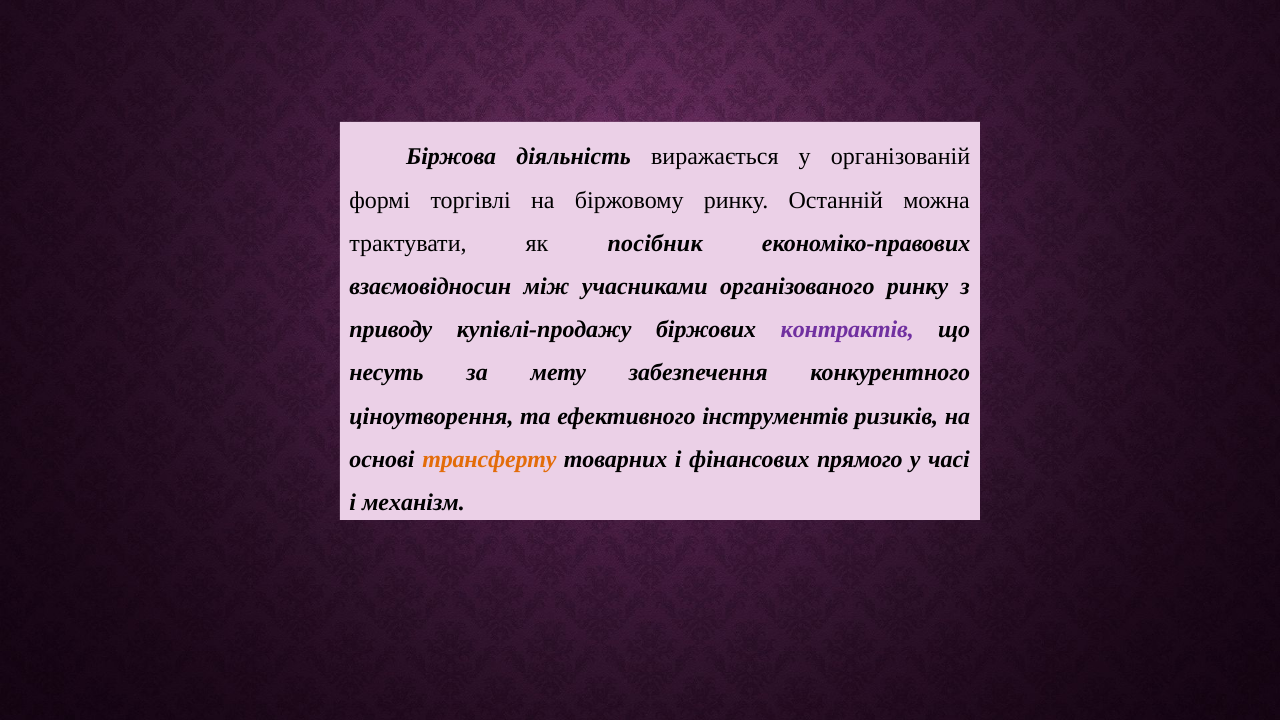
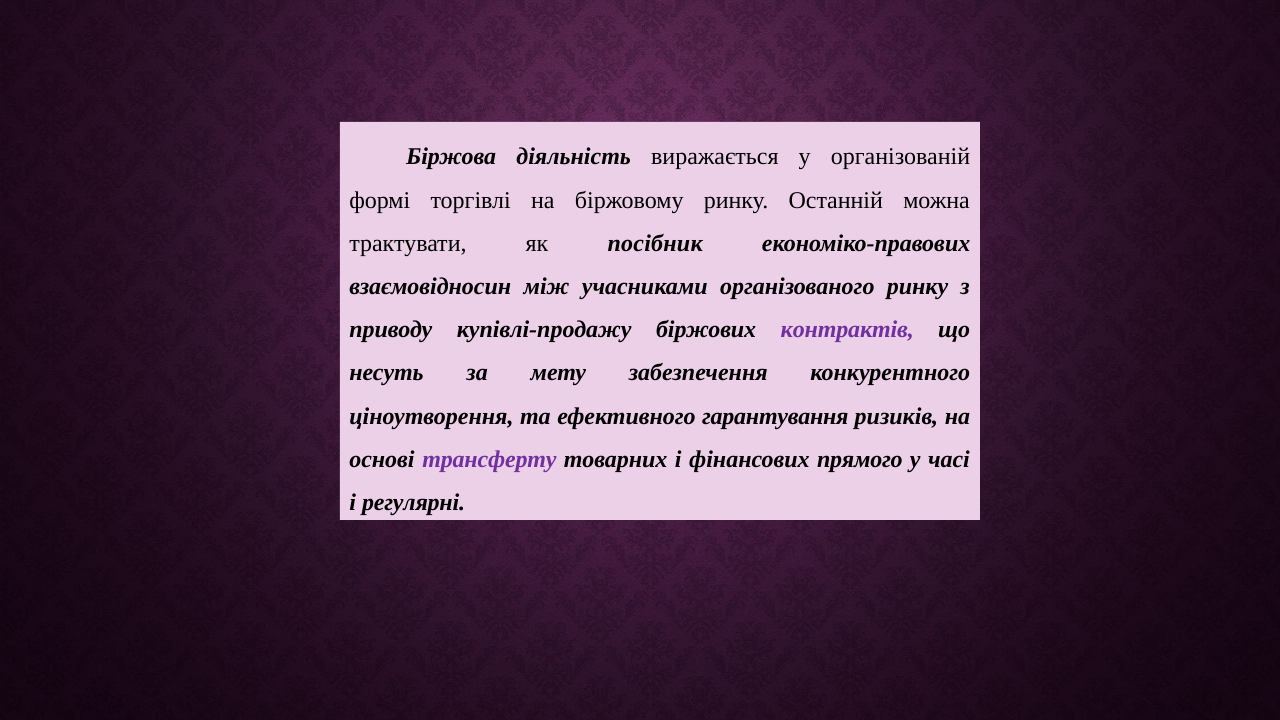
інструментів: інструментів -> гарантування (775, 416)
трансферту colour: orange -> purple (489, 459)
механізм: механізм -> регулярні (414, 503)
